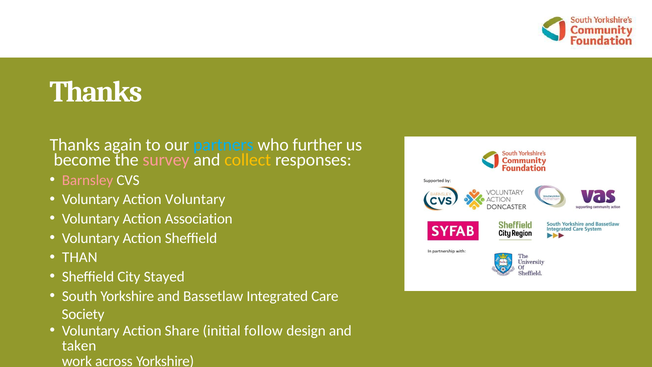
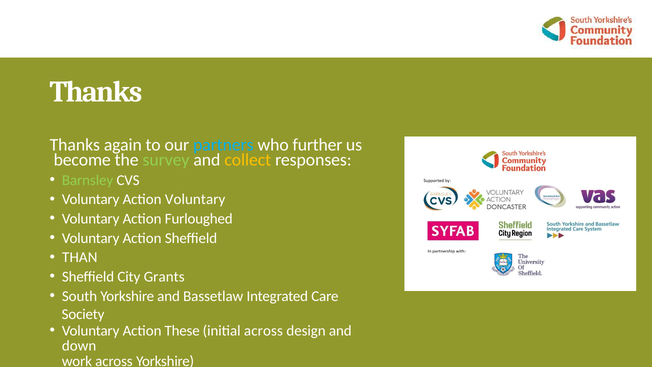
survey colour: pink -> light green (166, 160)
Barnsley colour: pink -> light green (88, 180)
Association: Association -> Furloughed (199, 219)
Stayed: Stayed -> Grants (164, 277)
Share: Share -> These (182, 331)
initial follow: follow -> across (263, 331)
taken: taken -> down (79, 346)
